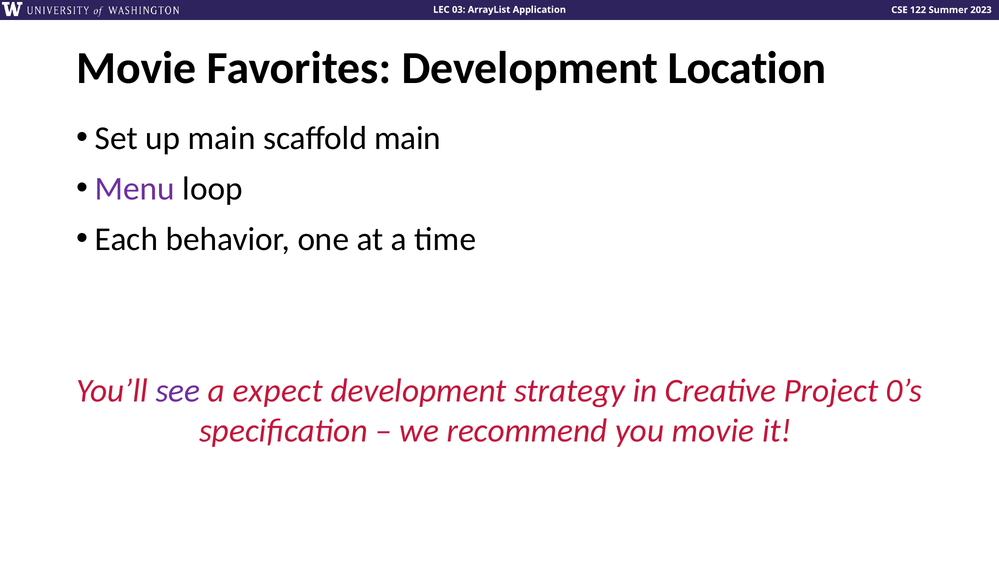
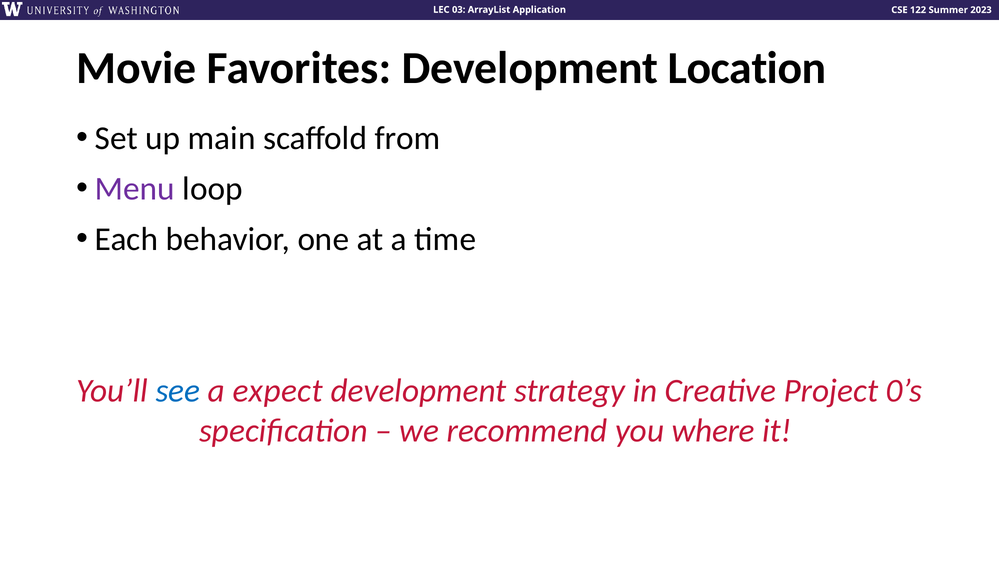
scaffold main: main -> from (407, 138)
see colour: purple -> blue (178, 391)
you movie: movie -> where (713, 431)
